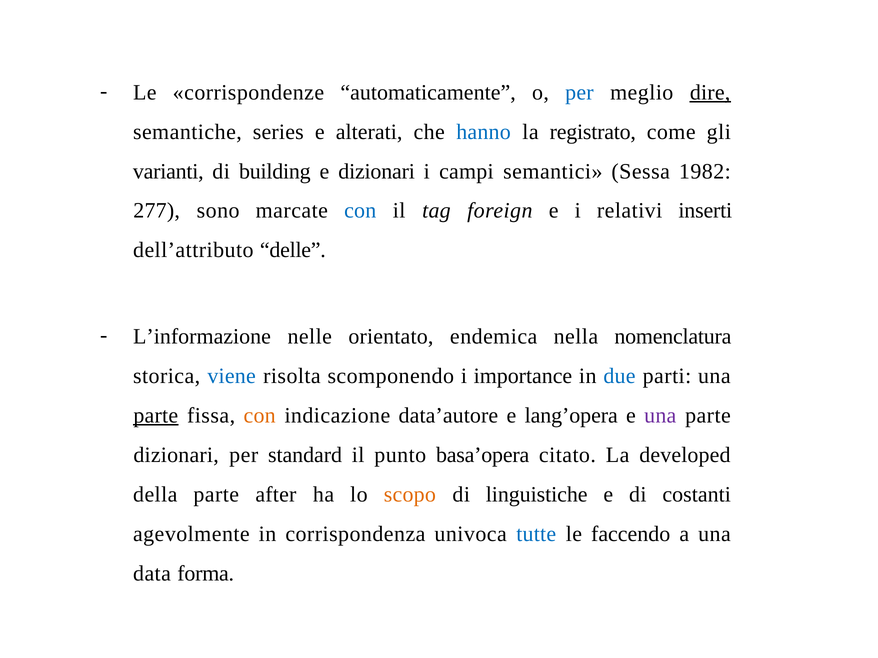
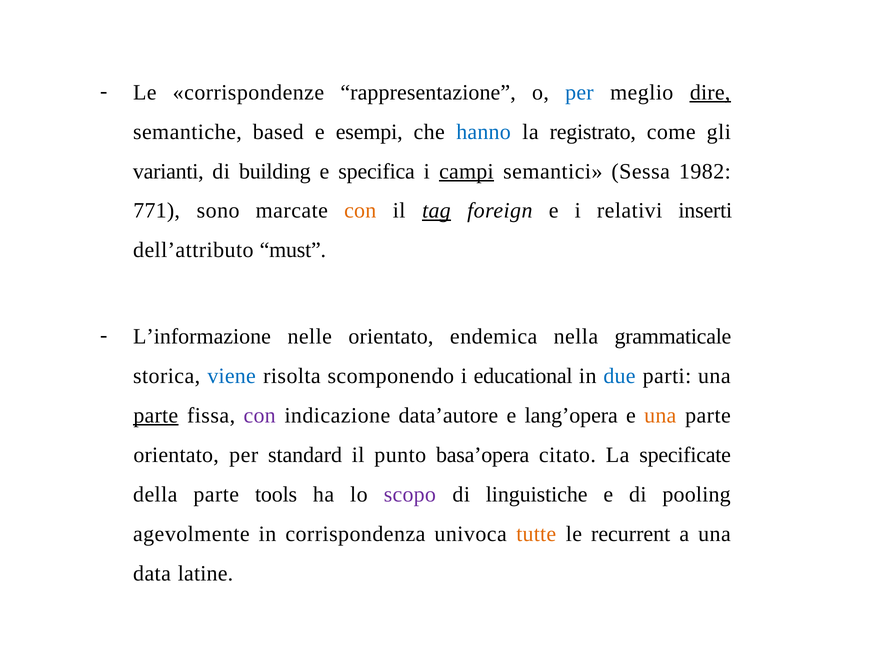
automaticamente: automaticamente -> rappresentazione (428, 92)
series: series -> based (278, 132)
alterati: alterati -> esempi (369, 132)
e dizionari: dizionari -> specifica (377, 171)
campi underline: none -> present (466, 171)
277: 277 -> 771 (157, 211)
con colour: blue -> orange (360, 211)
tag underline: none -> present (436, 211)
delle: delle -> must (293, 250)
nomenclatura: nomenclatura -> grammaticale (673, 337)
importance: importance -> educational (523, 376)
con colour: orange -> purple (260, 416)
una colour: purple -> orange (660, 416)
dizionari: dizionari -> orientato (176, 455)
developed: developed -> specificate (685, 455)
after: after -> tools (276, 495)
scopo colour: orange -> purple (410, 495)
costanti: costanti -> pooling (697, 495)
tutte colour: blue -> orange (536, 534)
faccendo: faccendo -> recurrent (631, 534)
forma: forma -> latine (205, 574)
